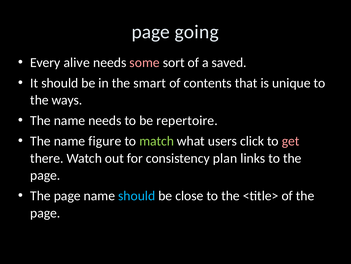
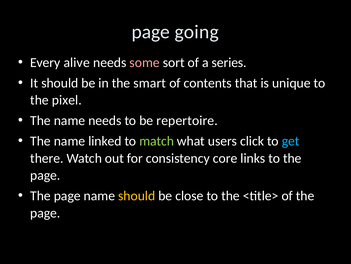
saved: saved -> series (229, 62)
ways: ways -> pixel (67, 100)
figure: figure -> linked (105, 141)
get colour: pink -> light blue (291, 141)
plan: plan -> core (225, 158)
should colour: light blue -> yellow (137, 195)
